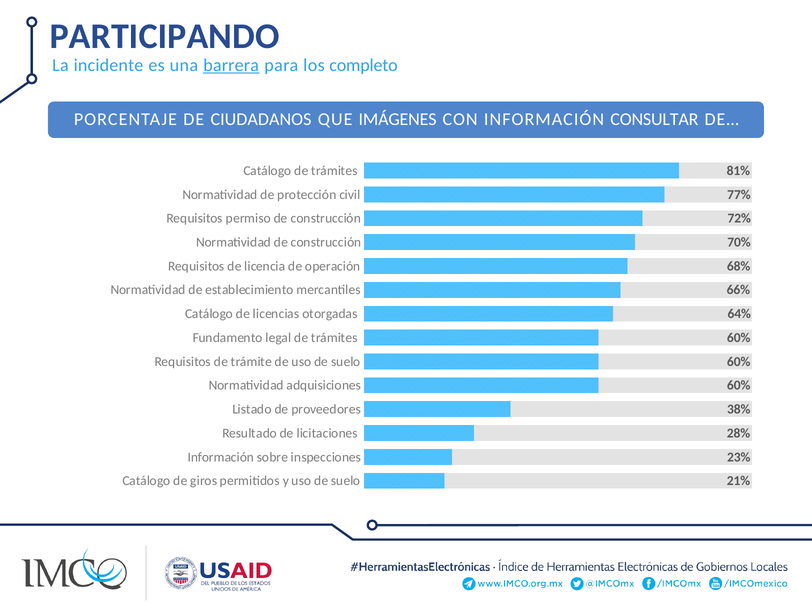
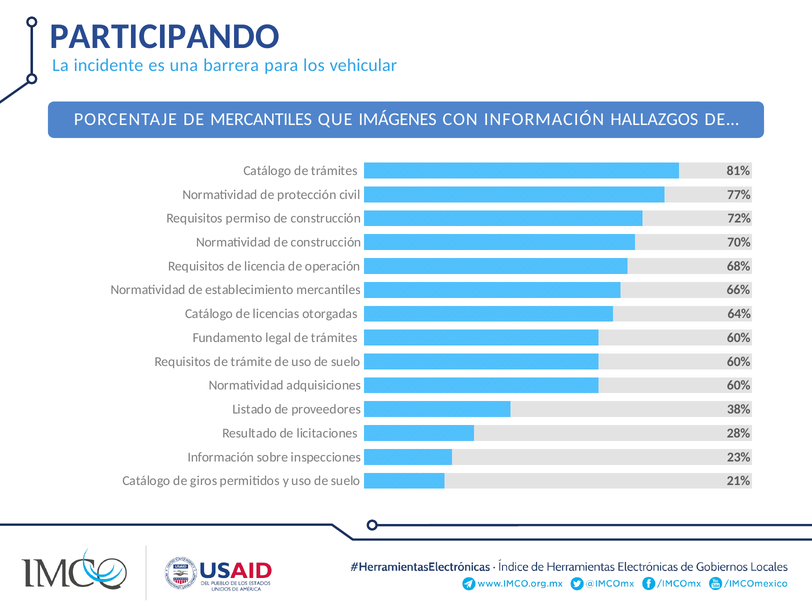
barrera underline: present -> none (231, 65)
completo: completo -> vehicular (363, 65)
DE CIUDADANOS: CIUDADANOS -> MERCANTILES (261, 119)
CONSULTAR: CONSULTAR -> HALLAZGOS (654, 119)
